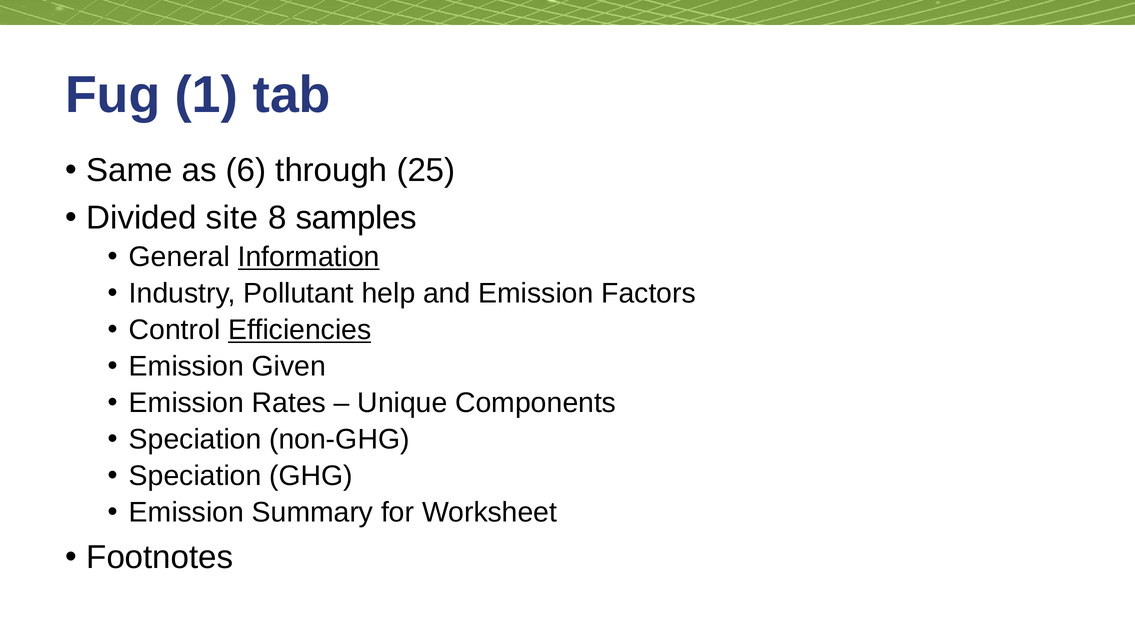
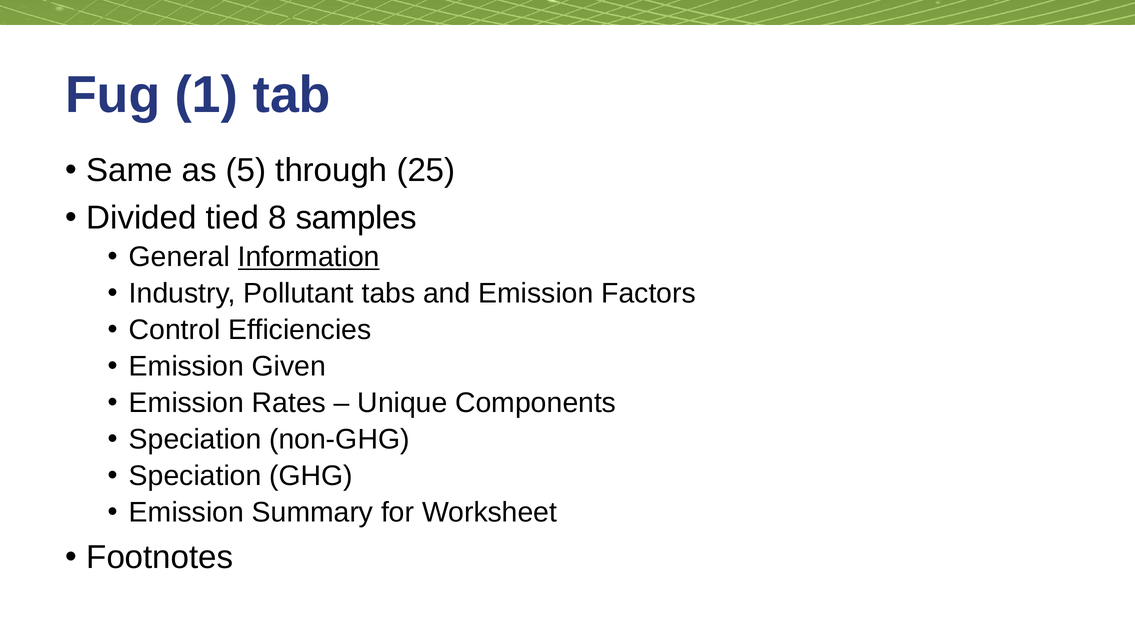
6: 6 -> 5 (246, 171)
site: site -> tied (232, 218)
help: help -> tabs (388, 294)
Efficiencies underline: present -> none (300, 330)
